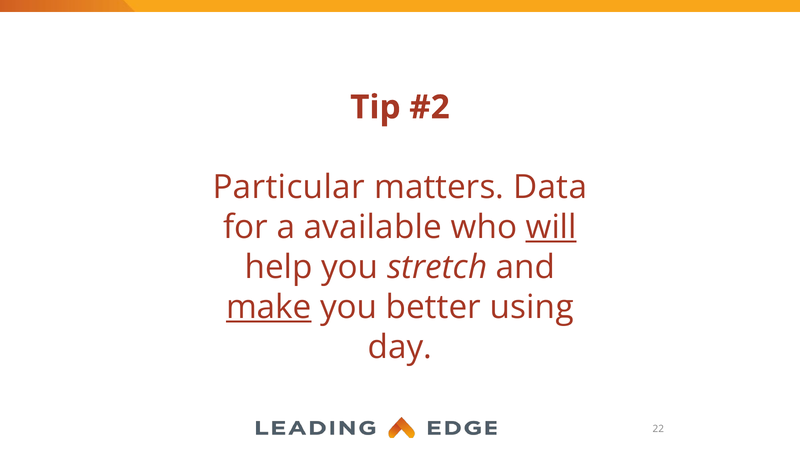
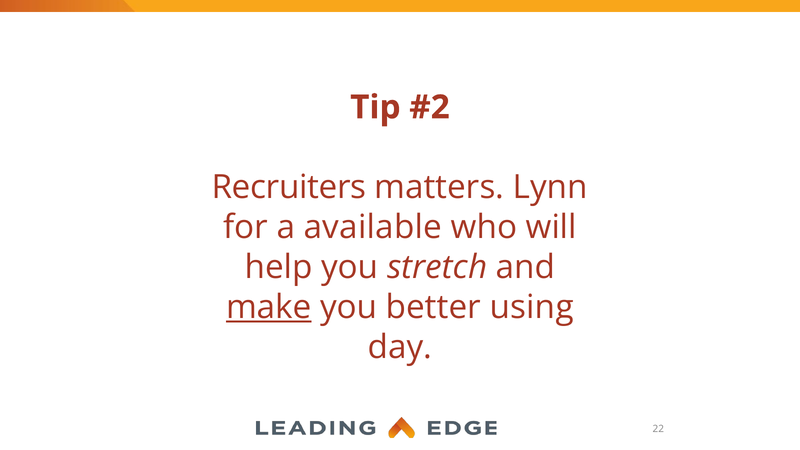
Particular: Particular -> Recruiters (289, 187)
Data: Data -> Lynn (550, 187)
will underline: present -> none (551, 227)
